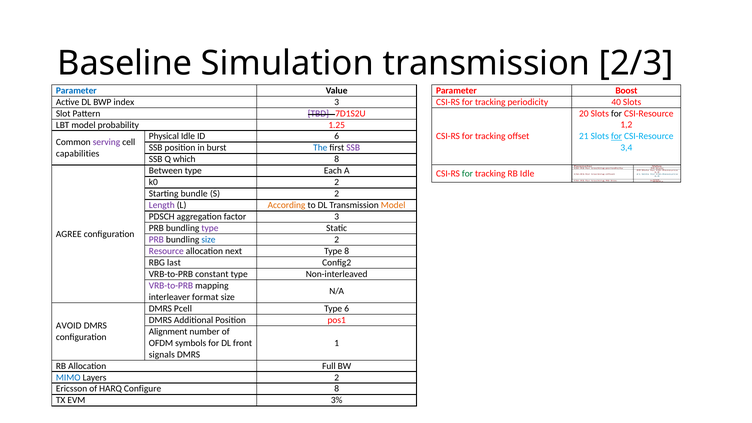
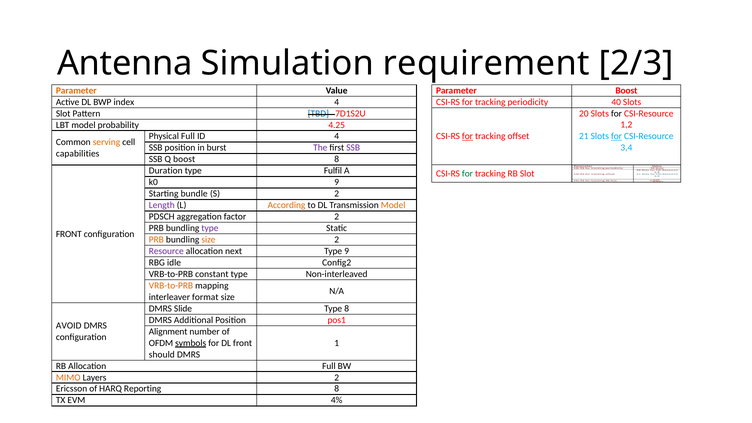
Baseline: Baseline -> Antenna (125, 63)
Simulation transmission: transmission -> requirement (486, 63)
Parameter colour: blue -> orange (76, 90)
index 3: 3 -> 4 (337, 102)
TBD colour: purple -> blue (318, 113)
1.25: 1.25 -> 4.25 (337, 125)
for underline: none -> present (467, 136)
Physical Idle: Idle -> Full (188, 136)
ID 6: 6 -> 4 (337, 136)
serving colour: purple -> orange (107, 142)
The colour: blue -> purple (320, 148)
Q which: which -> boost (184, 159)
Between: Between -> Duration (166, 171)
Each: Each -> Fulfil (333, 171)
RB Idle: Idle -> Slot (527, 174)
k0 2: 2 -> 9 (337, 182)
factor 3: 3 -> 2 (337, 217)
AGREE: AGREE -> FRONT (69, 234)
PRB colour: purple -> orange (156, 240)
size colour: blue -> orange (208, 240)
Type 8: 8 -> 9 (347, 251)
last: last -> idle (174, 263)
VRB-to-PRB colour: purple -> orange (171, 286)
Pcell: Pcell -> Slide (183, 309)
Type 6: 6 -> 8 (347, 309)
symbols underline: none -> present (191, 343)
signals: signals -> should (162, 354)
MIMO colour: blue -> orange (68, 377)
Configure: Configure -> Reporting (143, 389)
3%: 3% -> 4% (337, 400)
